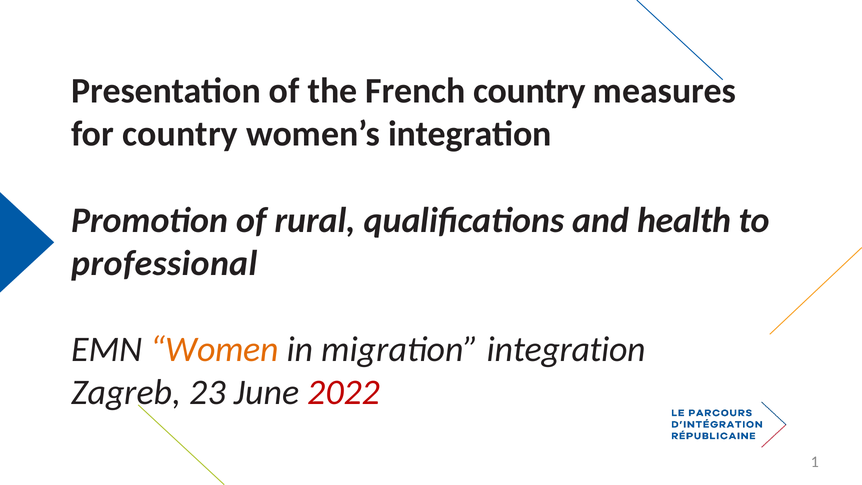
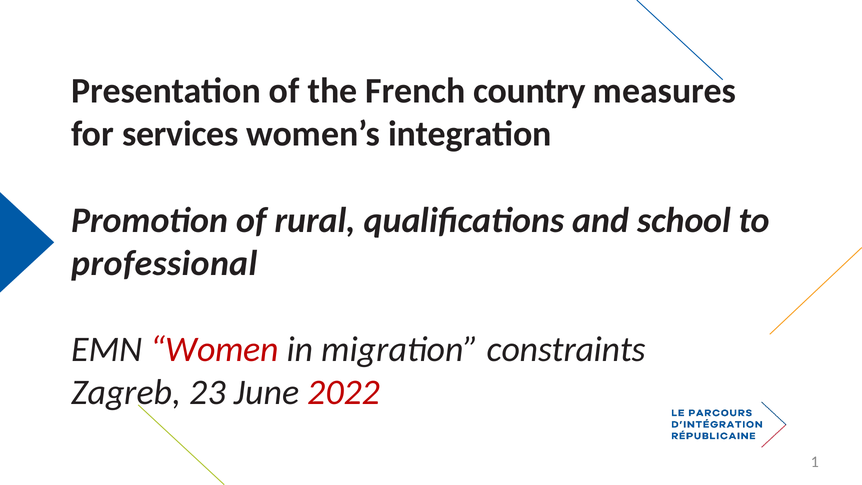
for country: country -> services (180, 134)
health: health -> school (684, 220)
Women colour: orange -> red (215, 349)
migration integration: integration -> constraints (566, 349)
